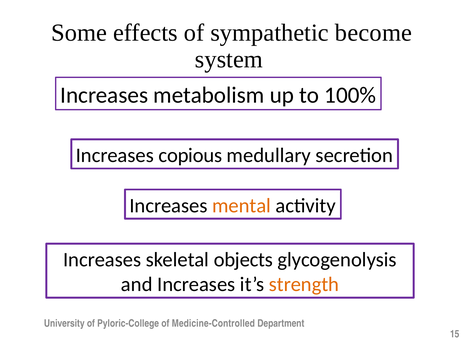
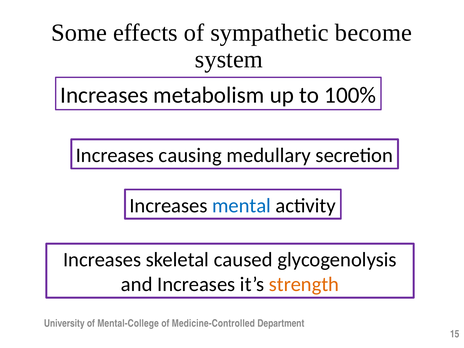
copious: copious -> causing (190, 155)
mental colour: orange -> blue (242, 206)
objects: objects -> caused (243, 260)
Pyloric-College: Pyloric-College -> Mental-College (128, 323)
